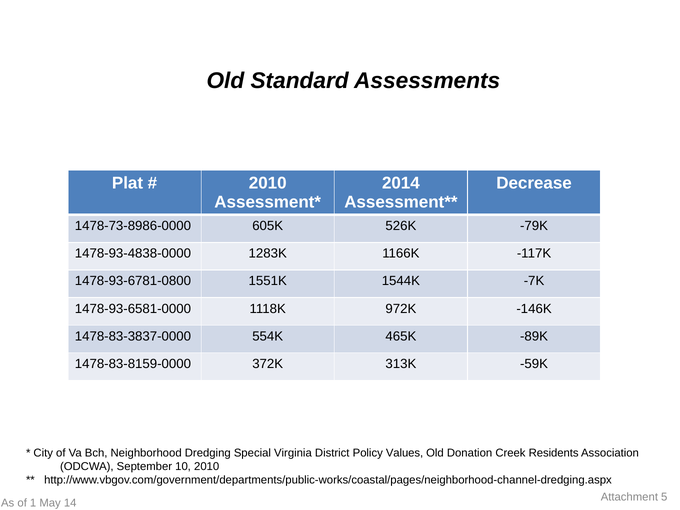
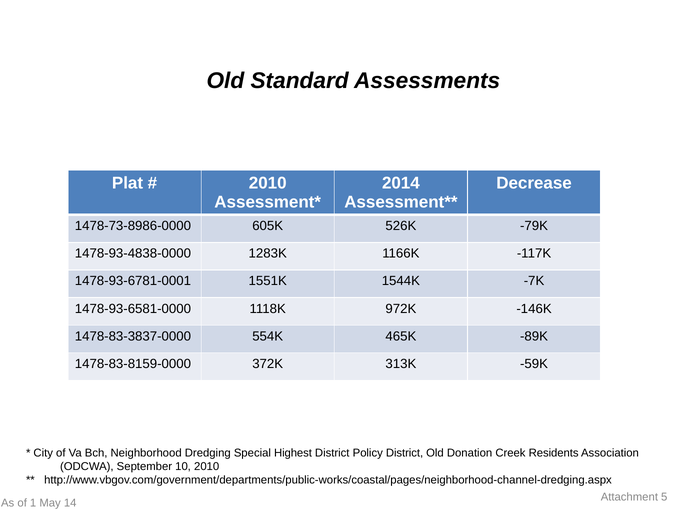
1478-93-6781-0800: 1478-93-6781-0800 -> 1478-93-6781-0001 (133, 281)
Virginia: Virginia -> Highest (293, 453)
Policy Values: Values -> District (405, 453)
